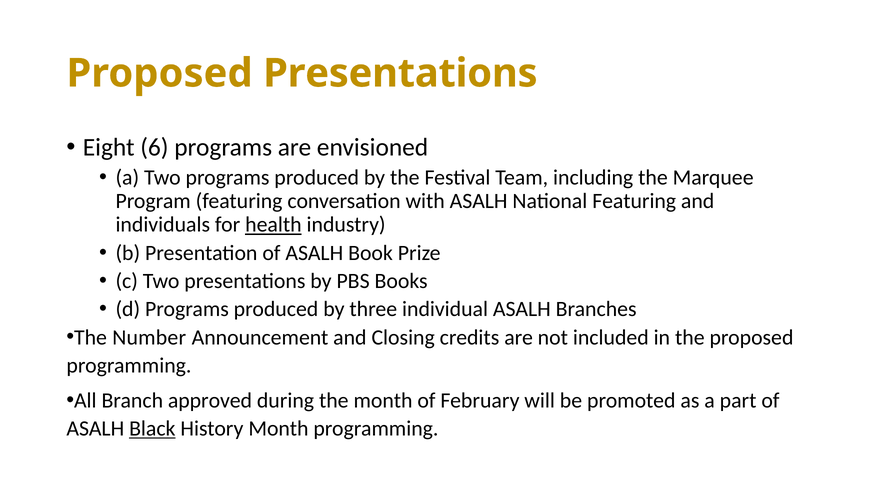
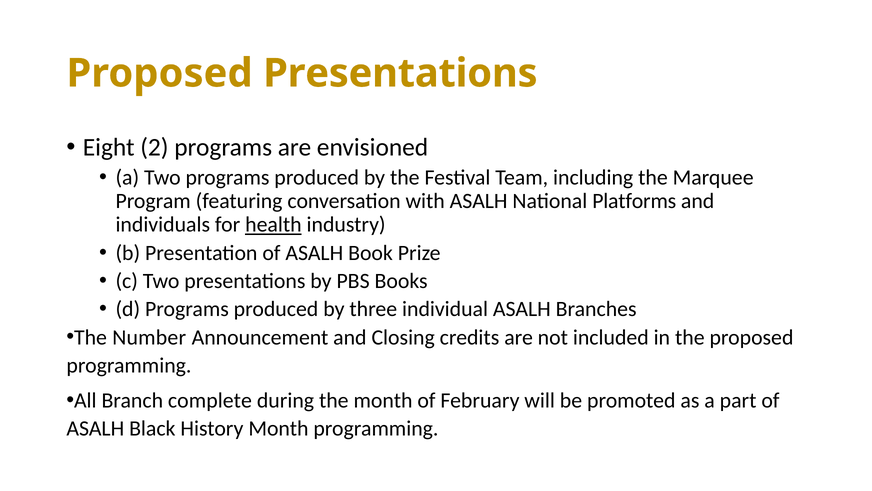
6: 6 -> 2 (154, 147)
National Featuring: Featuring -> Platforms (634, 201)
approved: approved -> complete (210, 400)
Black underline: present -> none (152, 428)
